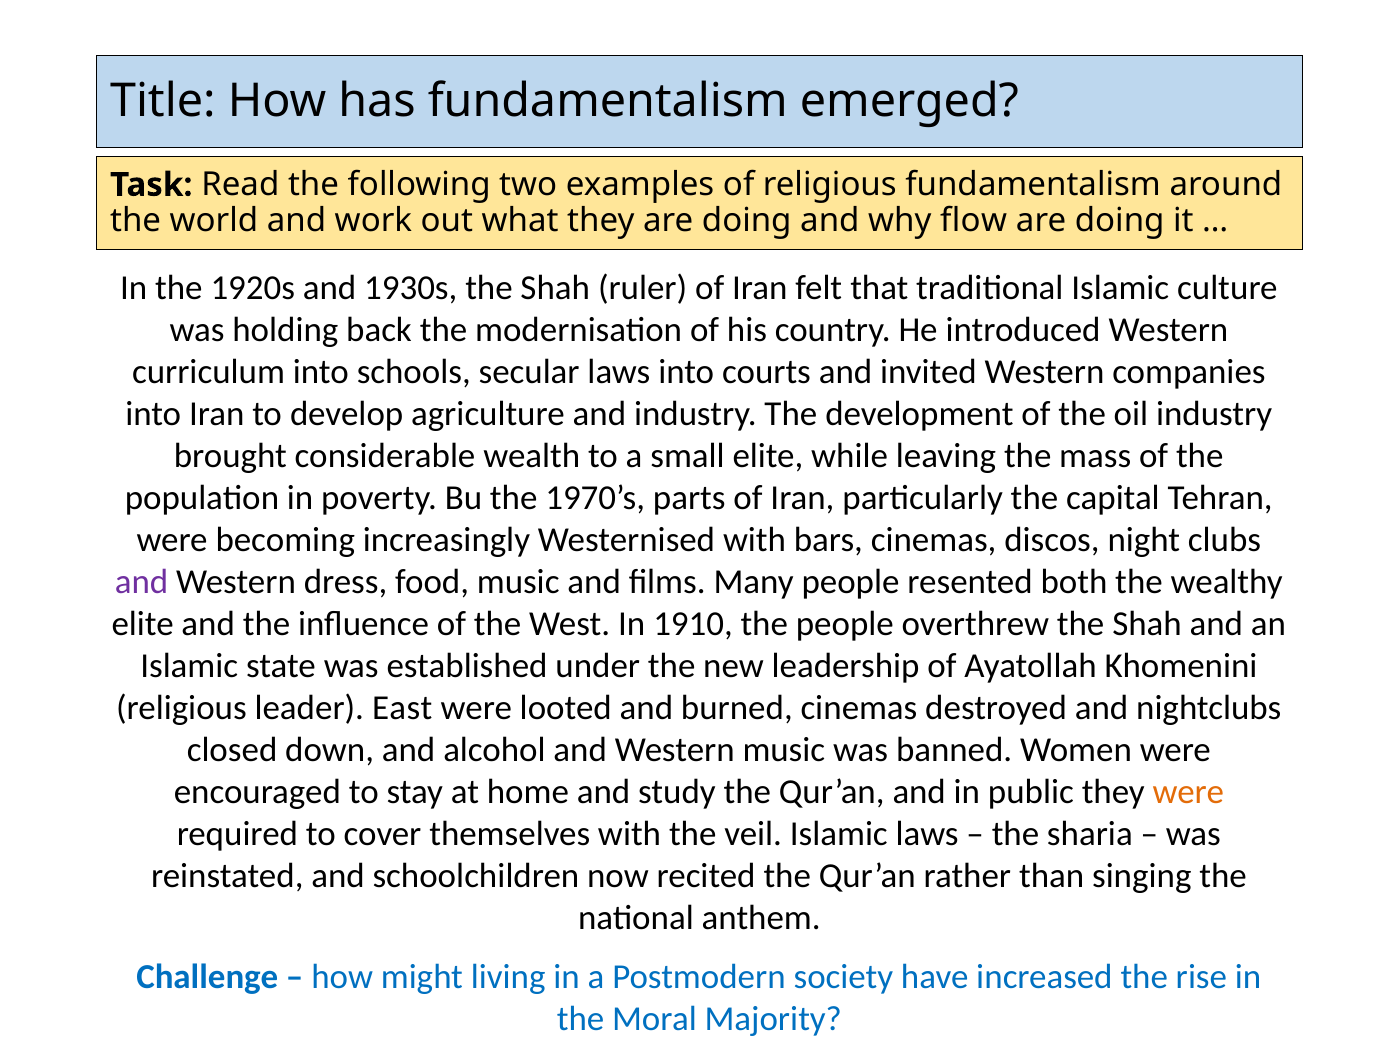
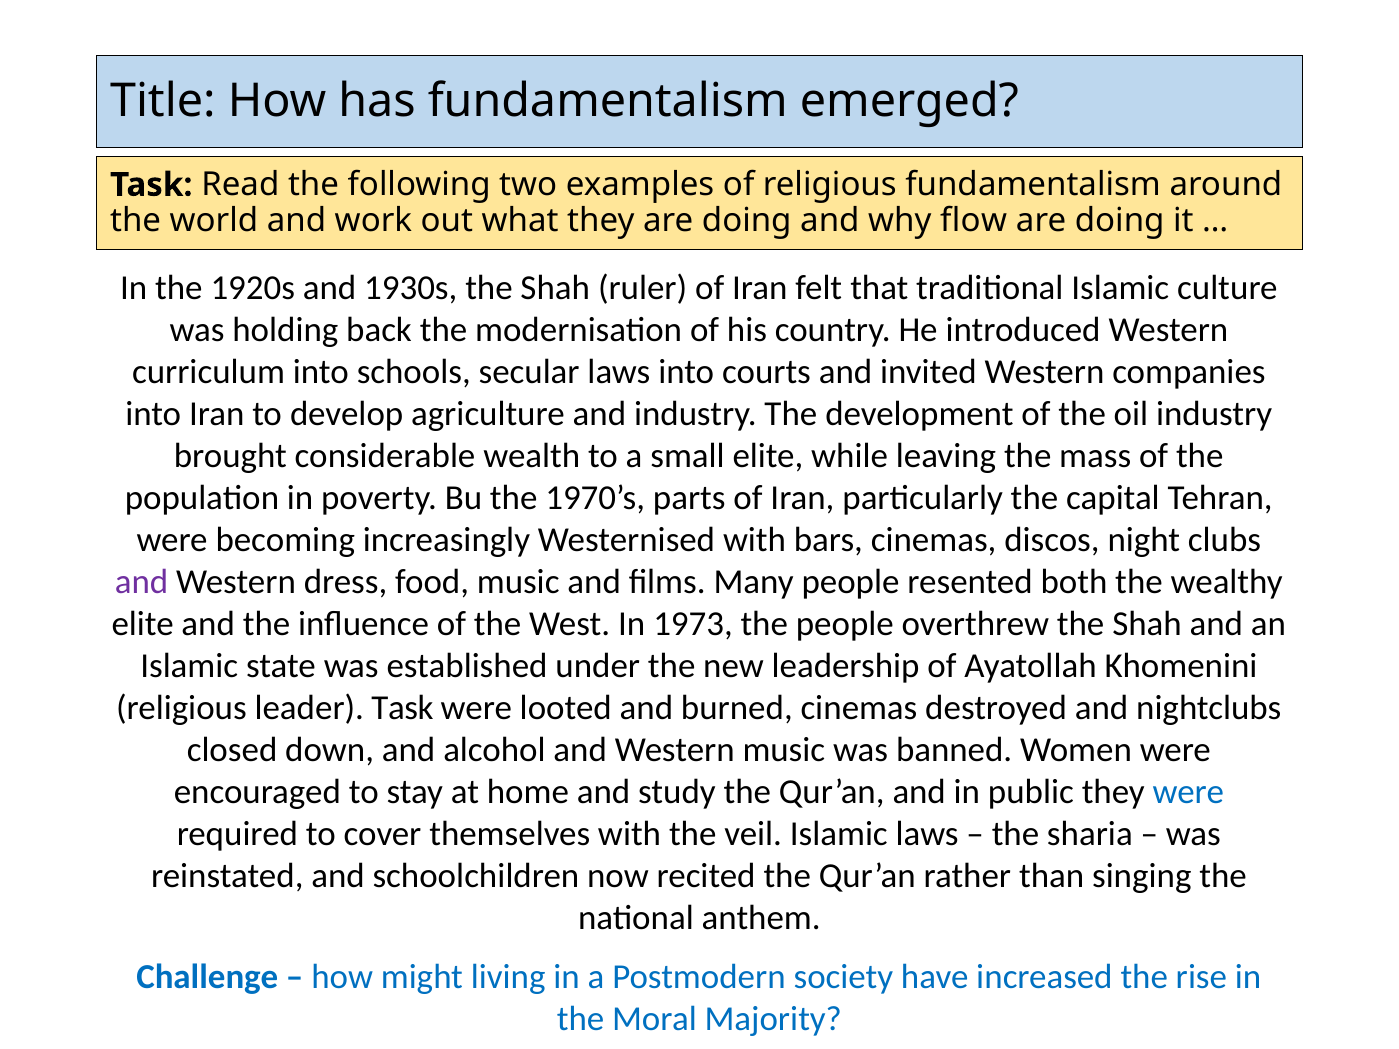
1910: 1910 -> 1973 (693, 624)
leader East: East -> Task (402, 708)
were colour: orange -> blue (1188, 792)
